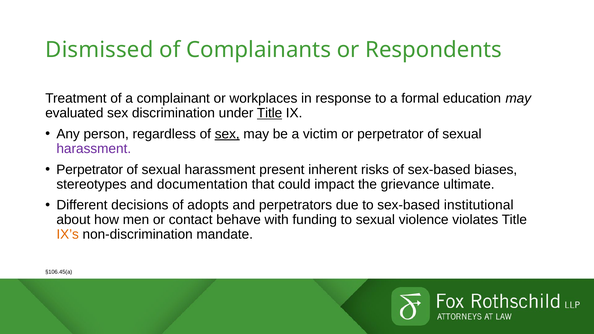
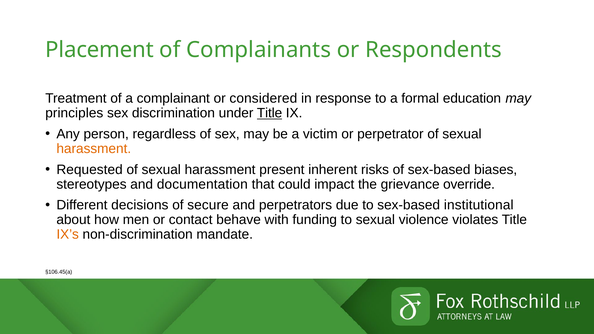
Dismissed: Dismissed -> Placement (100, 50)
workplaces: workplaces -> considered (263, 98)
evaluated: evaluated -> principles (74, 113)
sex underline: present -> none (227, 134)
harassment colour: purple -> orange (94, 149)
Perpetrator: Perpetrator -> Requested (90, 170)
ultimate: ultimate -> override (469, 184)
adopts: adopts -> secure (208, 205)
